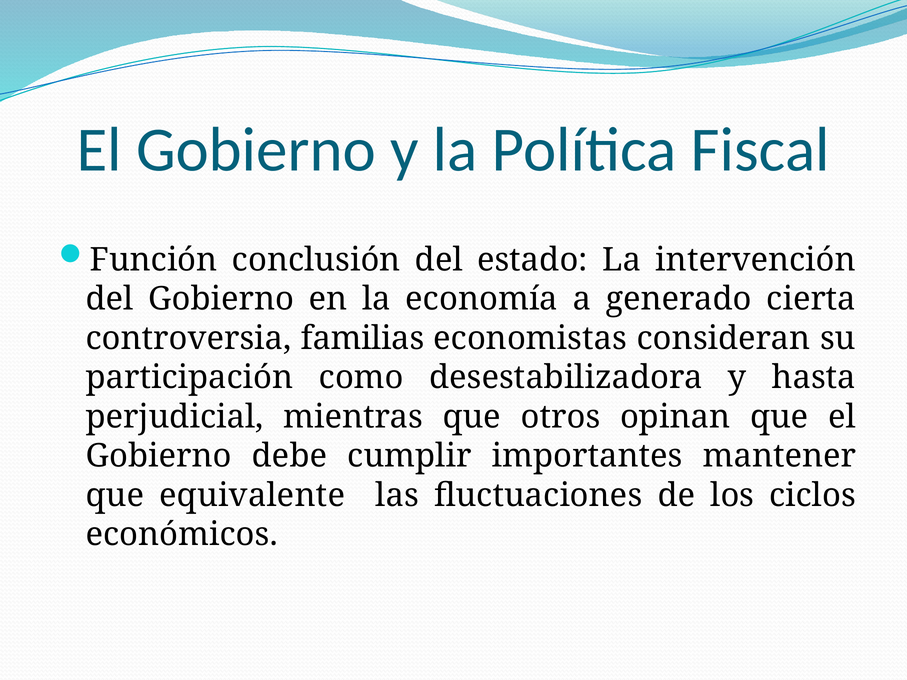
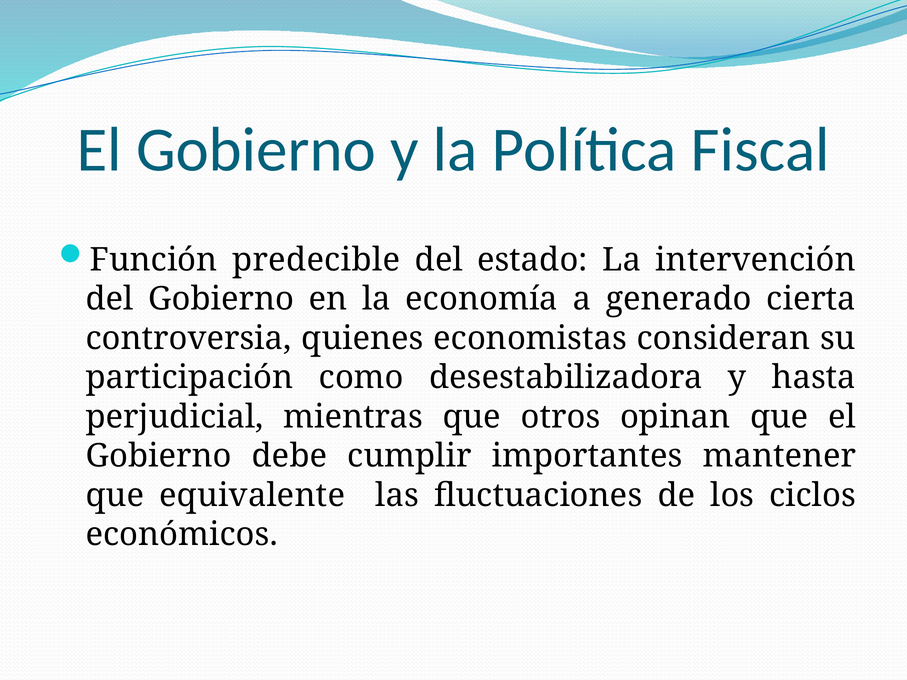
conclusión: conclusión -> predecible (316, 260)
familias: familias -> quienes (362, 338)
